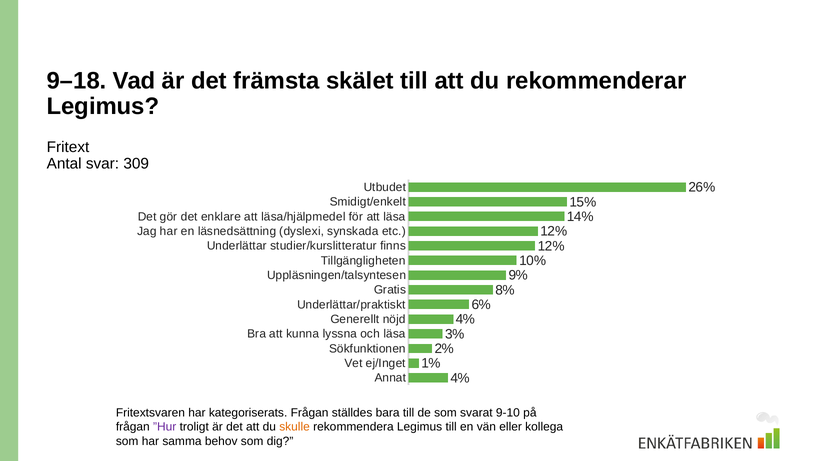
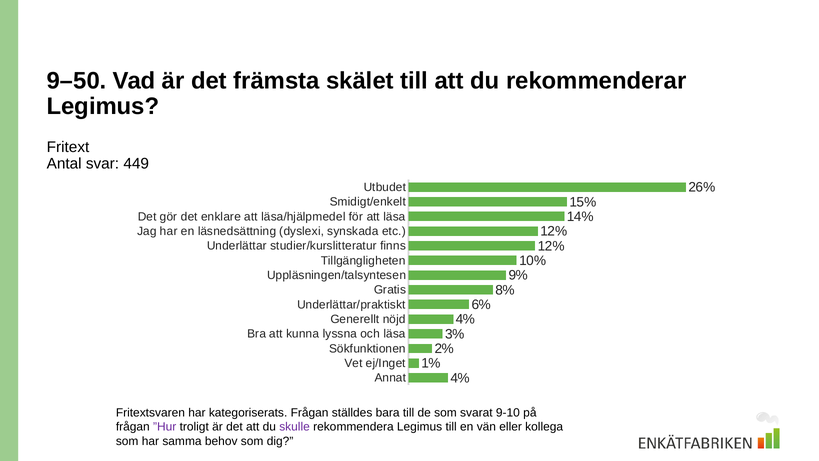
9–18: 9–18 -> 9–50 (77, 81)
309: 309 -> 449 (136, 164)
skulle colour: orange -> purple (295, 427)
